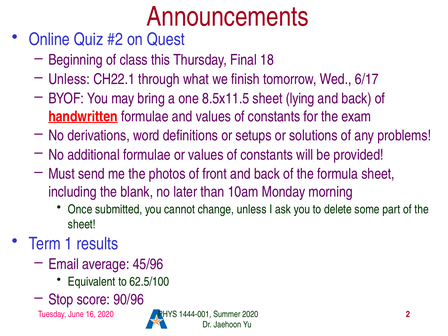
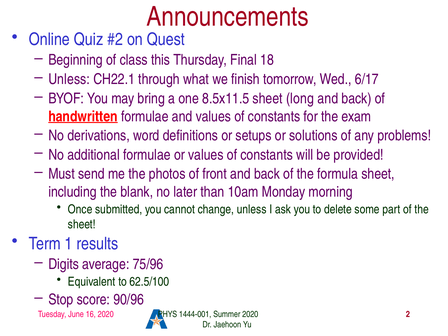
lying: lying -> long (300, 99)
Email: Email -> Digits (64, 264)
45/96: 45/96 -> 75/96 (148, 264)
